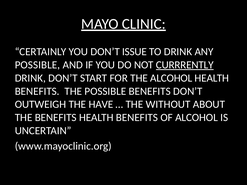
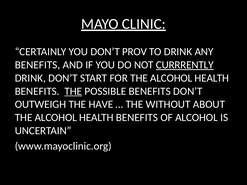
ISSUE: ISSUE -> PROV (134, 52)
POSSIBLE: POSSIBLE -> BENEFITS (37, 65)
THE underline: none -> present (73, 91)
BENEFITS: BENEFITS -> ALCOHOL (56, 118)
